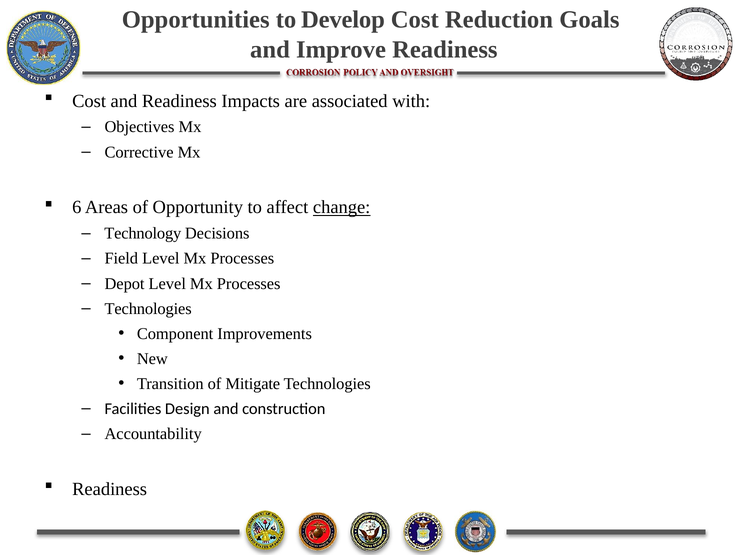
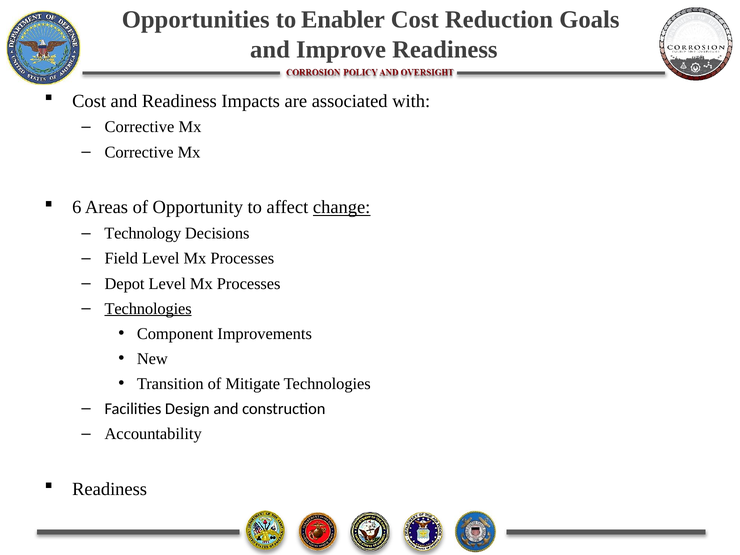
Develop: Develop -> Enabler (343, 20)
Objectives: Objectives -> Corrective (139, 127)
Technologies underline: none -> present (148, 309)
